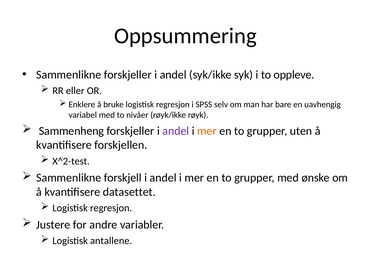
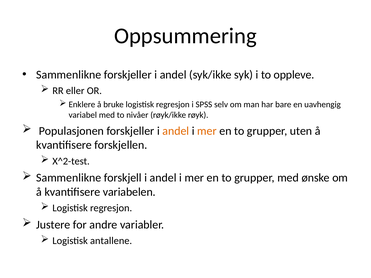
Sammenheng: Sammenheng -> Populasjonen (71, 131)
andel colour: purple -> orange (176, 131)
datasettet: datasettet -> variabelen (129, 192)
